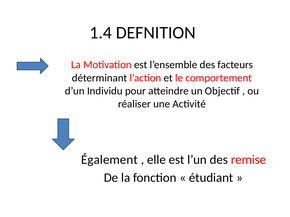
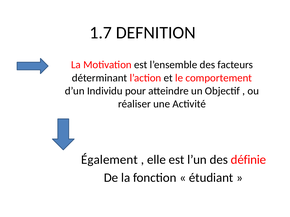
1.4: 1.4 -> 1.7 (101, 33)
remise: remise -> définie (248, 160)
